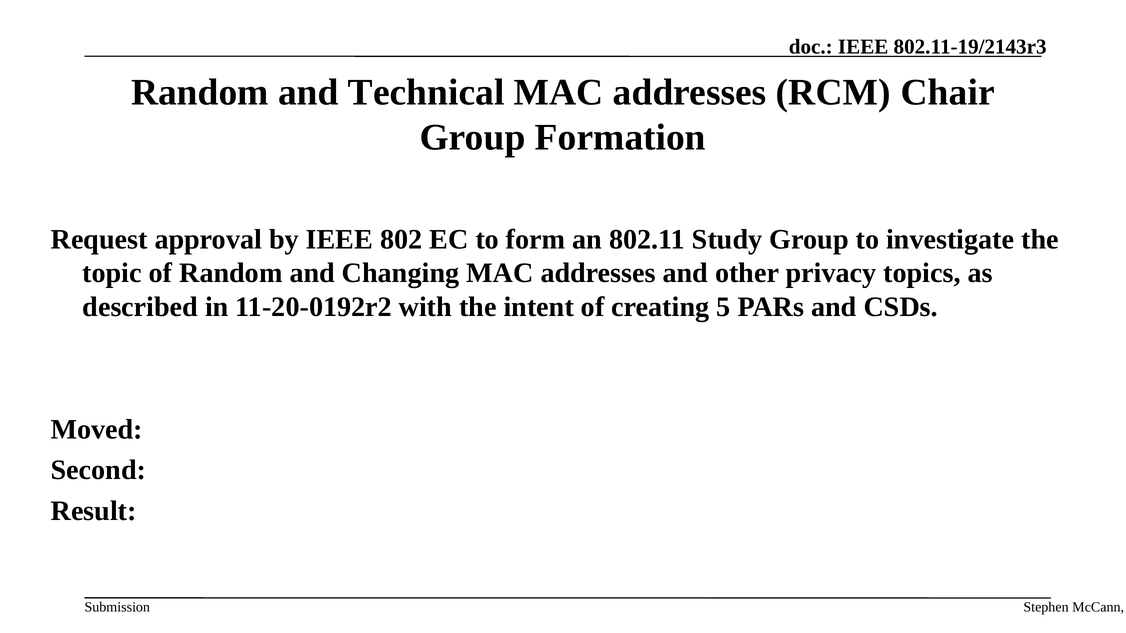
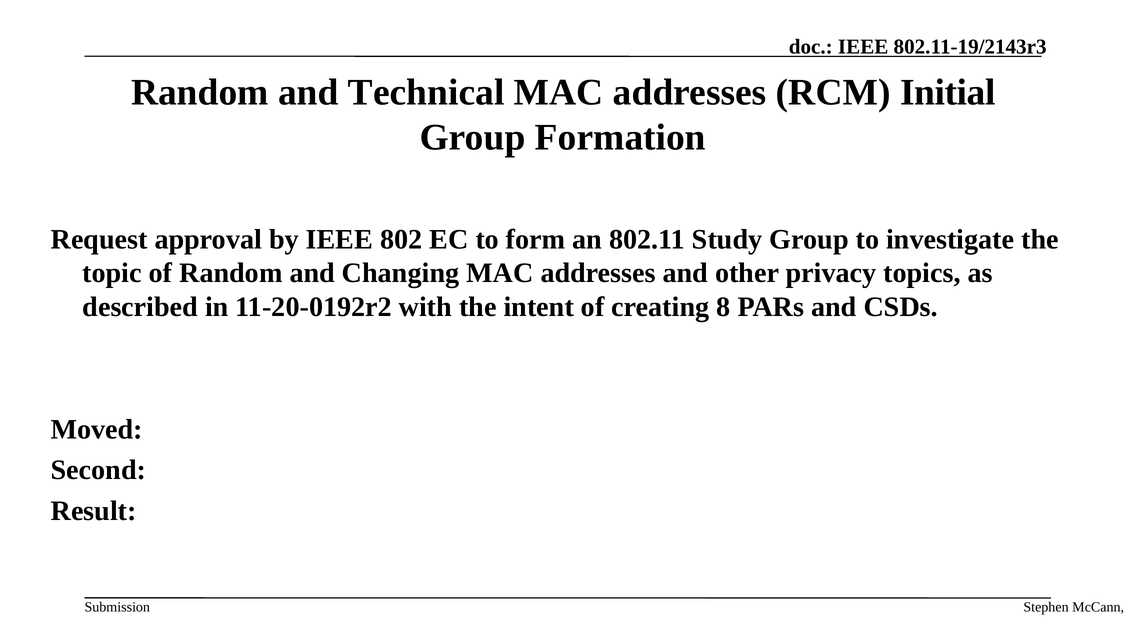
Chair: Chair -> Initial (948, 93)
5: 5 -> 8 (723, 307)
